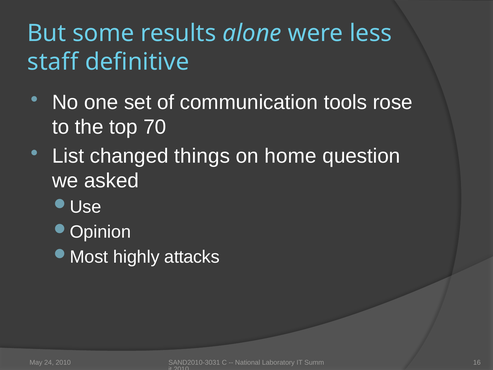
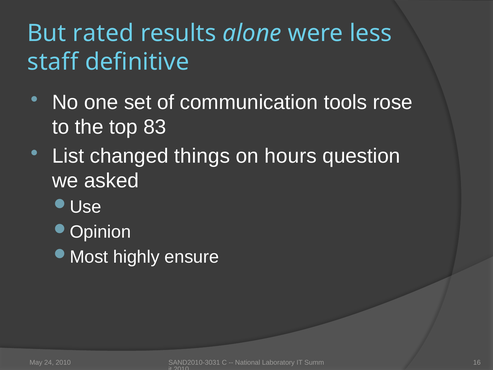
some: some -> rated (103, 33)
70: 70 -> 83 (155, 127)
home: home -> hours (291, 156)
attacks: attacks -> ensure (192, 257)
